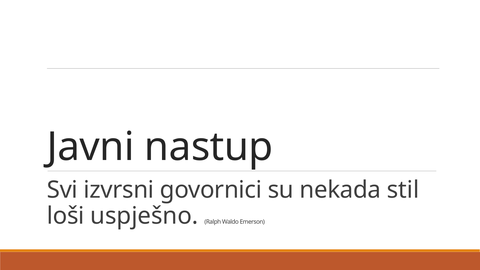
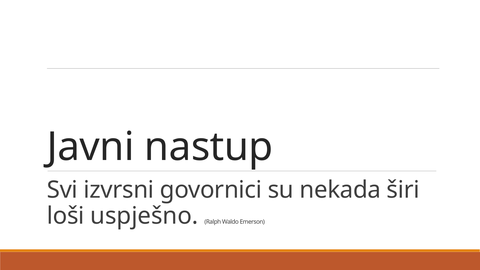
stil: stil -> širi (403, 190)
